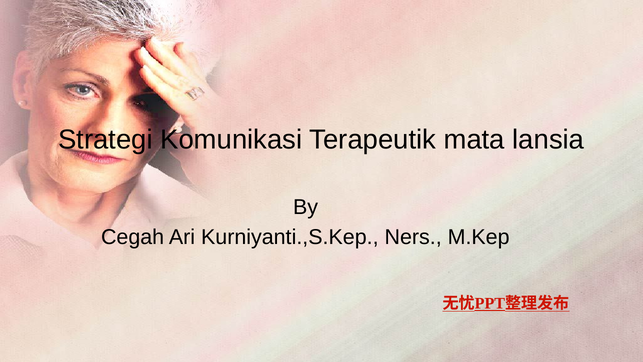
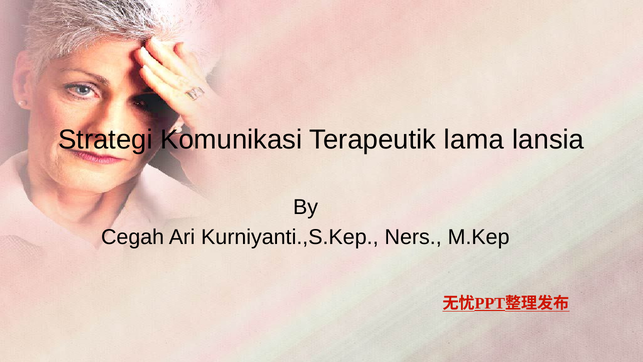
mata: mata -> lama (474, 139)
